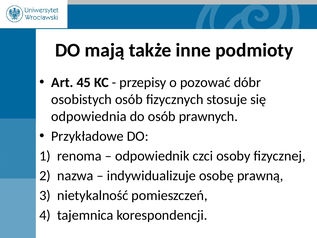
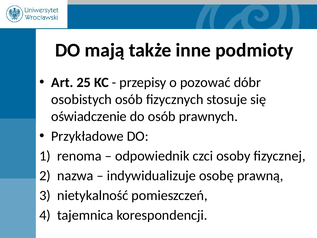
45: 45 -> 25 (84, 82)
odpowiednia: odpowiednia -> oświadczenie (89, 116)
